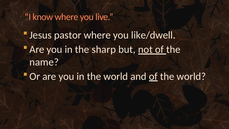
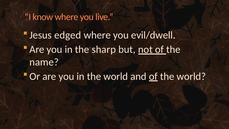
pastor: pastor -> edged (68, 35)
like/dwell: like/dwell -> evil/dwell (153, 35)
